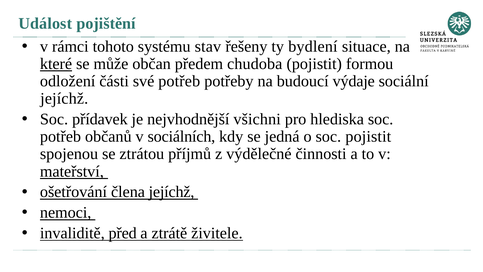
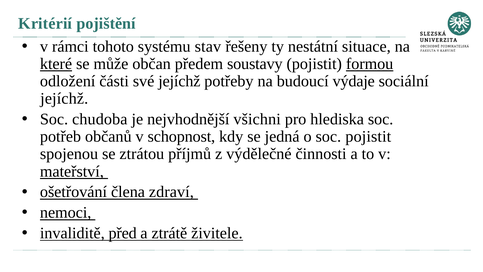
Událost: Událost -> Kritérií (45, 23)
bydlení: bydlení -> nestátní (313, 46)
chudoba: chudoba -> soustavy (255, 64)
formou underline: none -> present (370, 64)
své potřeb: potřeb -> jejíchž (179, 81)
přídavek: přídavek -> chudoba (100, 119)
sociálních: sociálních -> schopnost (181, 136)
člena jejíchž: jejíchž -> zdraví (171, 192)
